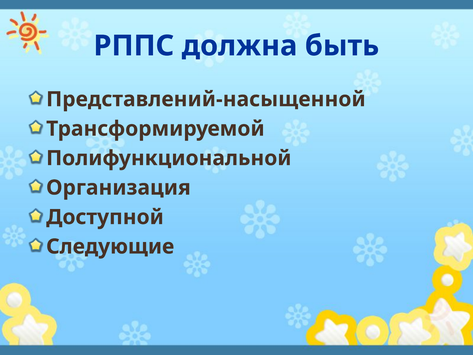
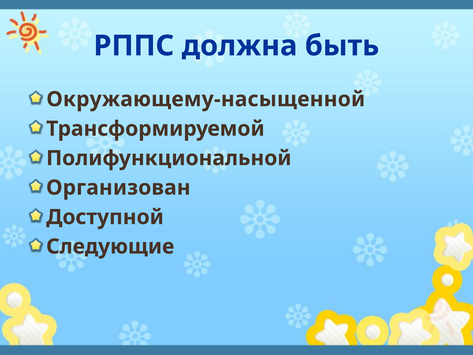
Представлений-насыщенной: Представлений-насыщенной -> Окружающему-насыщенной (206, 99)
Организация: Организация -> Организован (118, 188)
